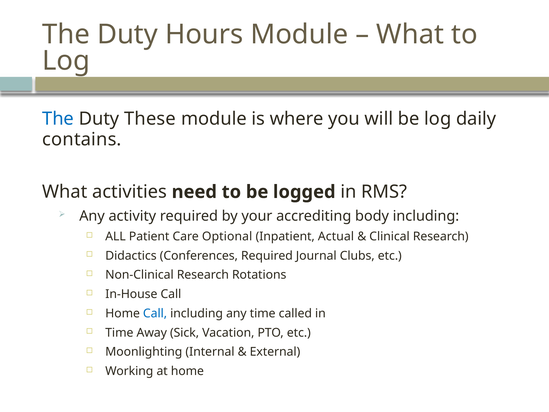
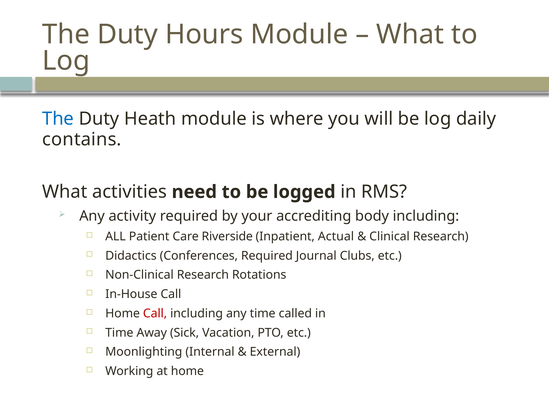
These: These -> Heath (150, 119)
Optional: Optional -> Riverside (227, 236)
Call colour: blue -> red (155, 313)
